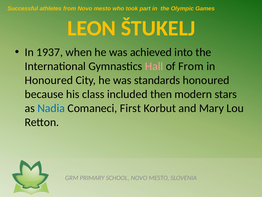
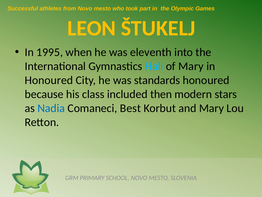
1937: 1937 -> 1995 (50, 52)
achieved: achieved -> eleventh (151, 52)
Hall colour: pink -> light blue (154, 66)
of From: From -> Mary (191, 66)
First: First -> Best (130, 108)
